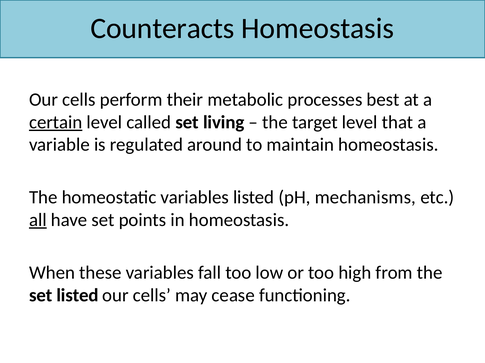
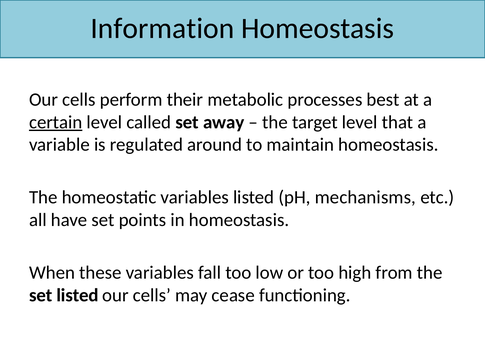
Counteracts: Counteracts -> Information (162, 28)
living: living -> away (224, 122)
all underline: present -> none (38, 220)
